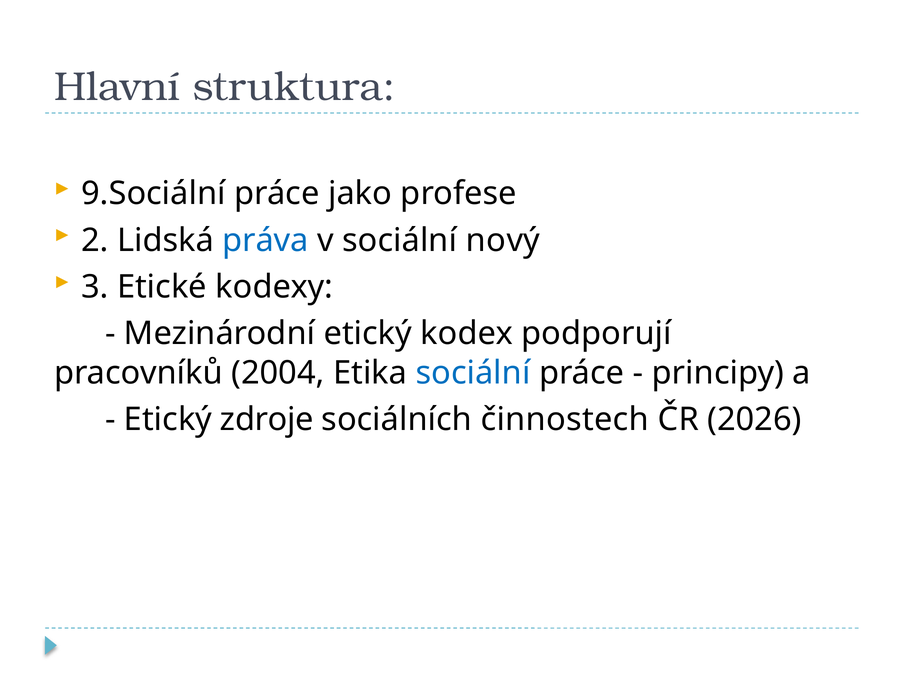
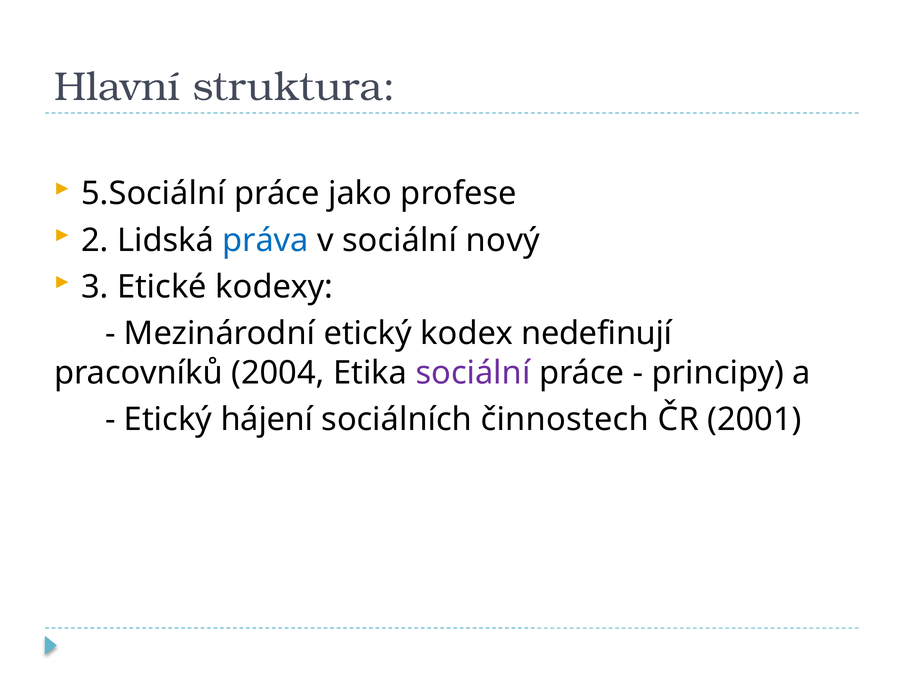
9.Sociální: 9.Sociální -> 5.Sociální (153, 194)
podporují: podporují -> nedefinují (597, 334)
sociální colour: blue -> purple (473, 373)
zdroje: zdroje -> hájení (267, 419)
2026: 2026 -> 2001 (754, 419)
